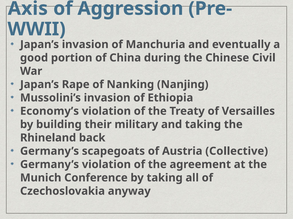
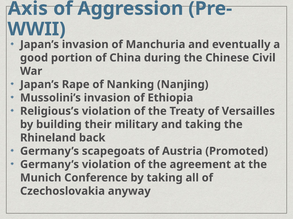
Economy’s: Economy’s -> Religious’s (50, 111)
Collective: Collective -> Promoted (237, 152)
